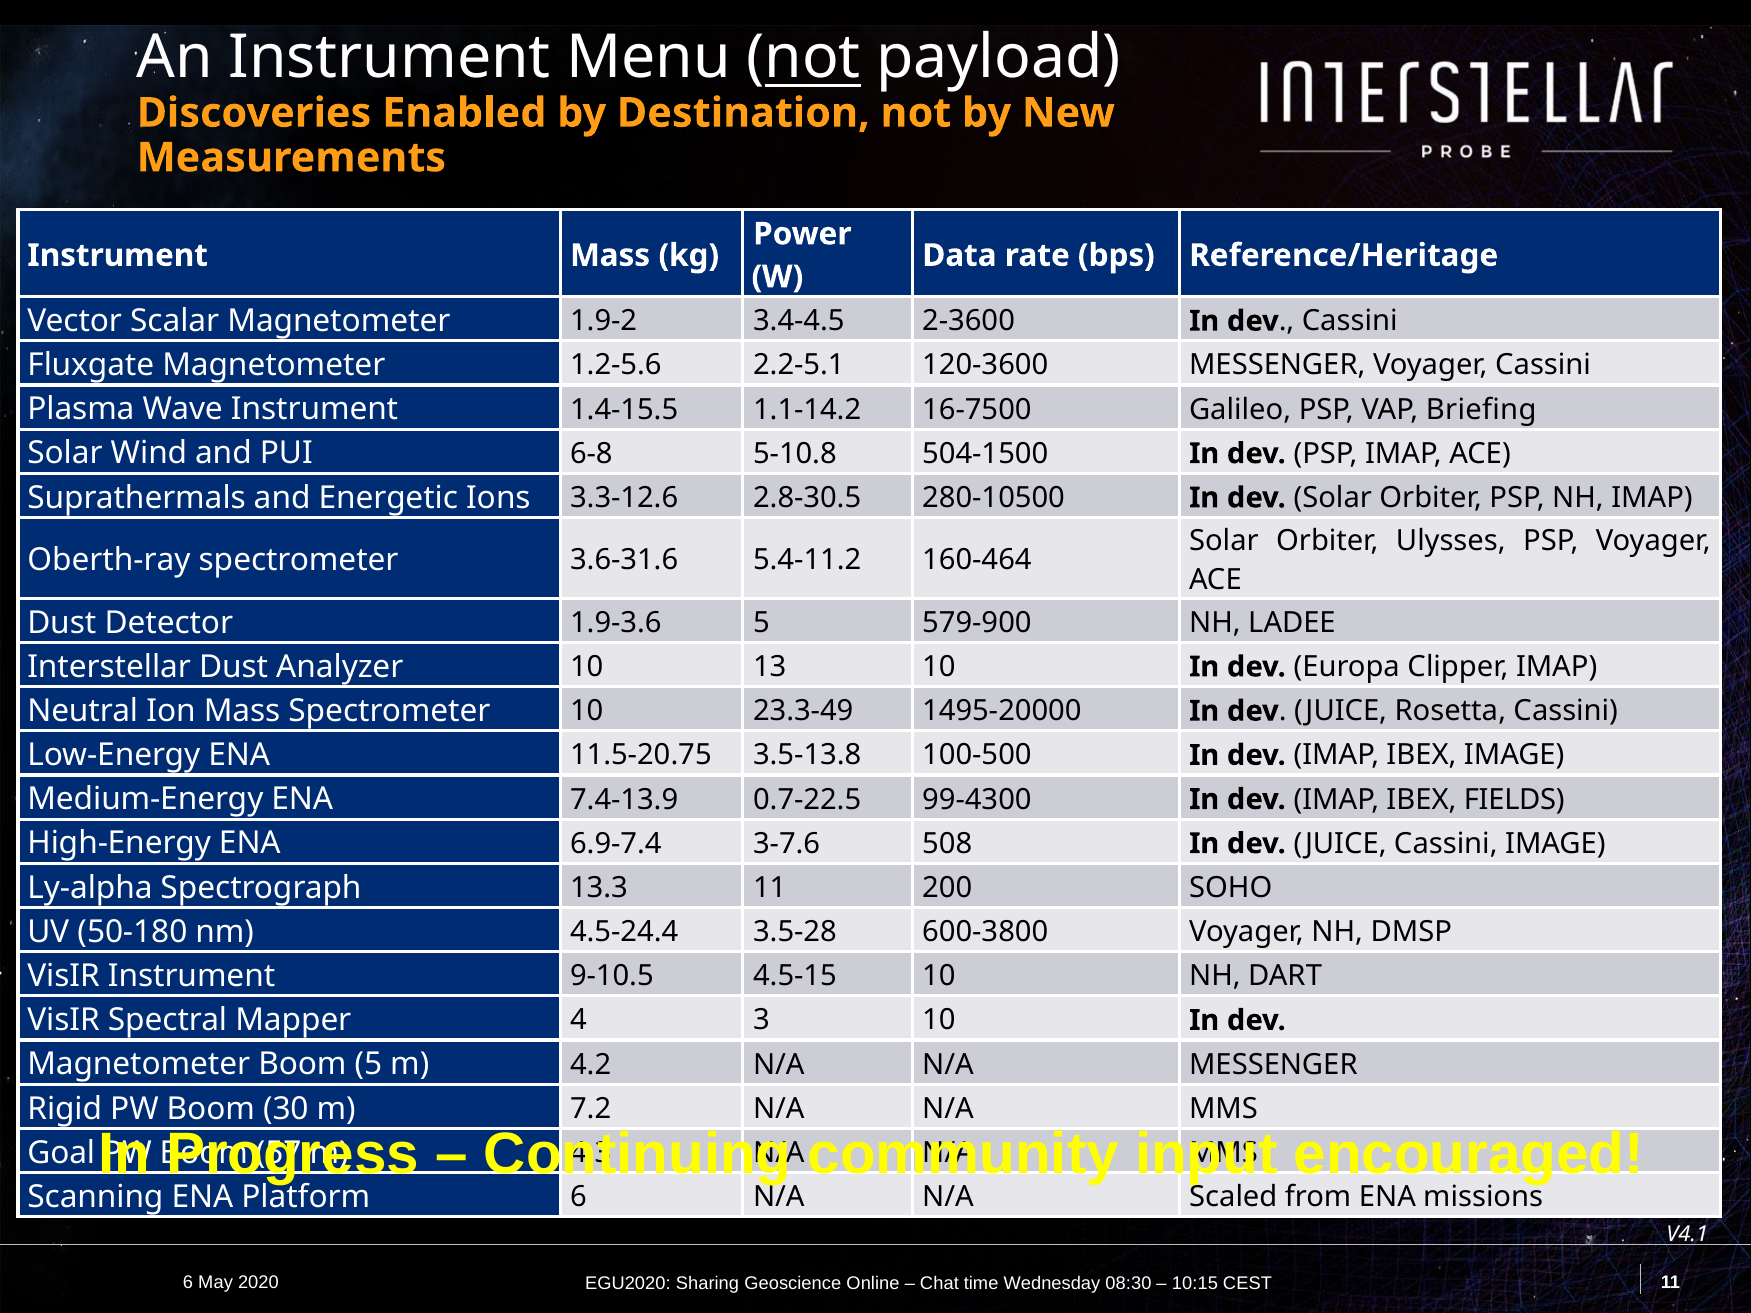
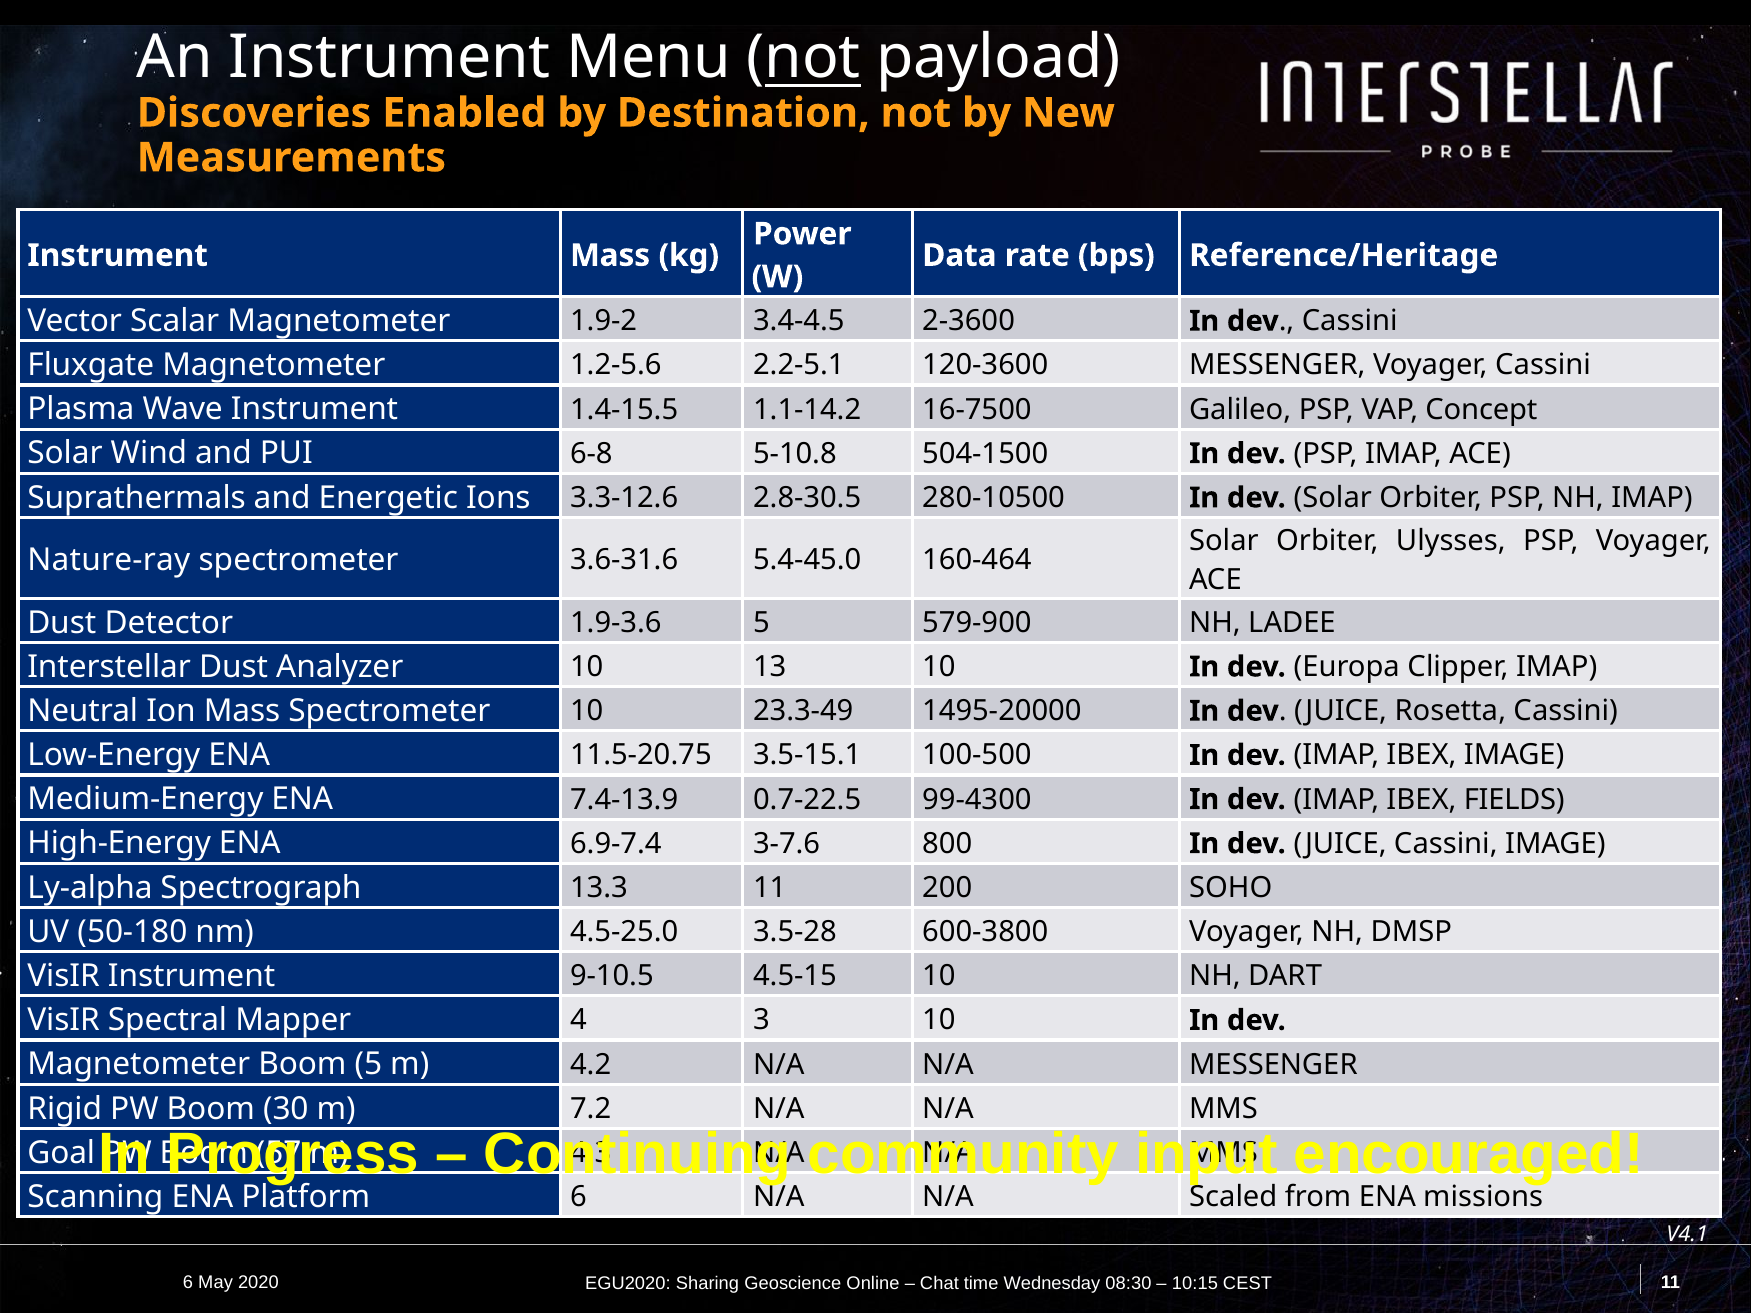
Briefing: Briefing -> Concept (1481, 410)
Oberth-ray: Oberth-ray -> Nature-ray (109, 560)
5.4-11.2: 5.4-11.2 -> 5.4-45.0 (807, 560)
3.5-13.8: 3.5-13.8 -> 3.5-15.1 (807, 755)
508: 508 -> 800 (947, 844)
4.5-24.4: 4.5-24.4 -> 4.5-25.0 (624, 932)
